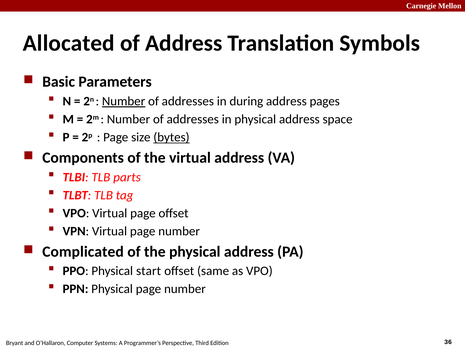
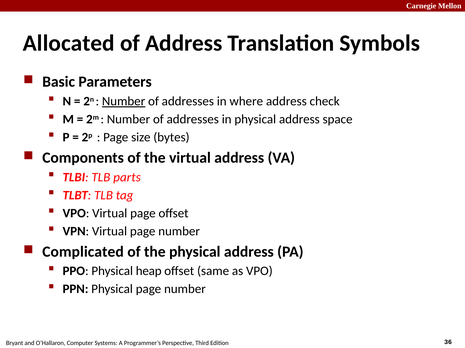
during: during -> where (246, 101)
pages: pages -> check (325, 101)
bytes underline: present -> none (171, 138)
start: start -> heap (149, 272)
